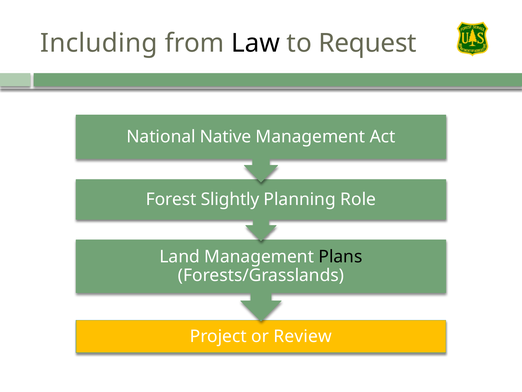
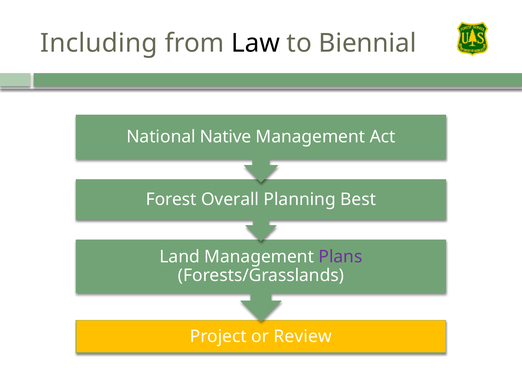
Request: Request -> Biennial (368, 43)
Slightly: Slightly -> Overall (230, 199)
Role: Role -> Best (358, 199)
Plans colour: black -> purple (340, 256)
